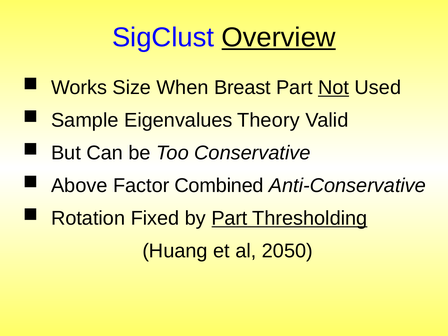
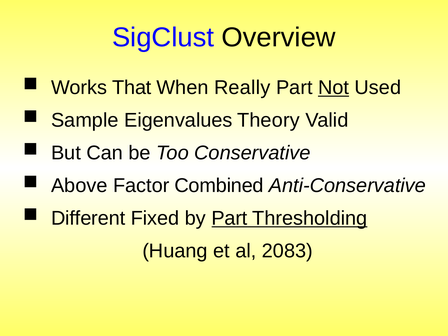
Overview underline: present -> none (279, 37)
Size: Size -> That (132, 88)
Breast: Breast -> Really (242, 88)
Rotation: Rotation -> Different (88, 218)
2050: 2050 -> 2083 (287, 251)
